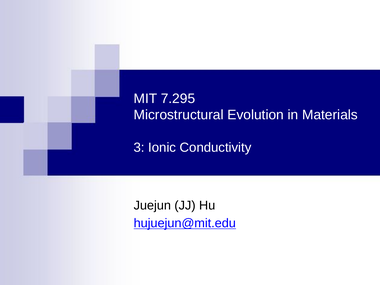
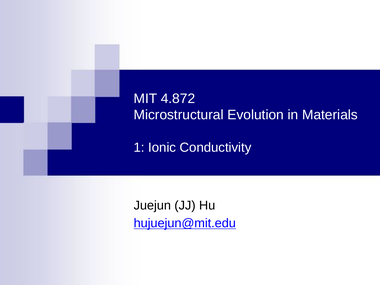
7.295: 7.295 -> 4.872 (178, 98)
3: 3 -> 1 (139, 148)
